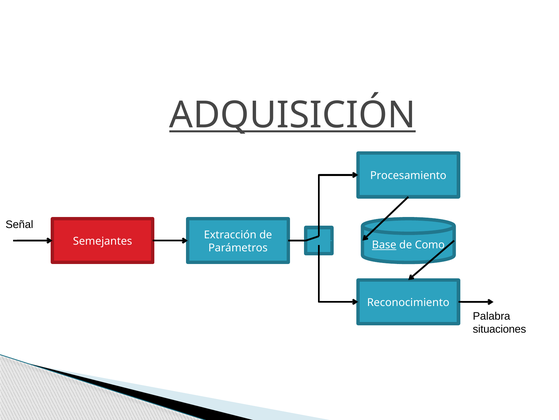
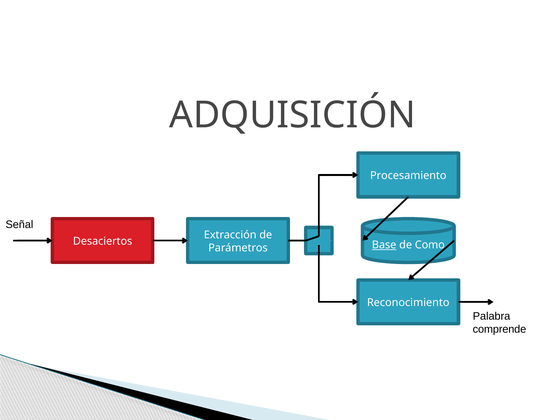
ADQUISICIÓN underline: present -> none (293, 115)
Semejantes: Semejantes -> Desaciertos (103, 241)
situaciones: situaciones -> comprende (499, 329)
